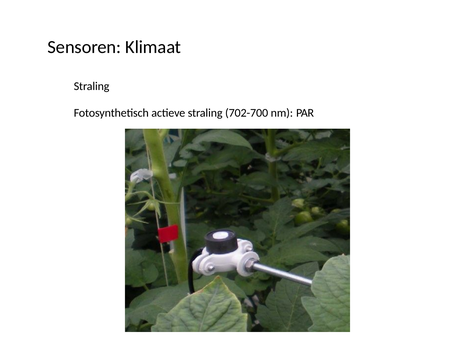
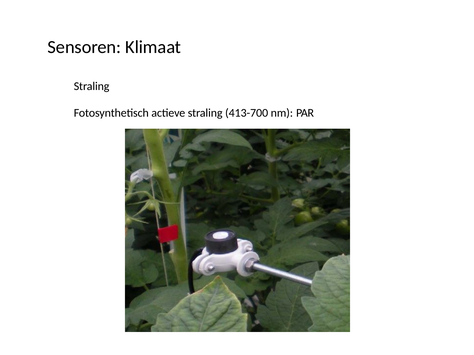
702-700: 702-700 -> 413-700 (247, 113)
